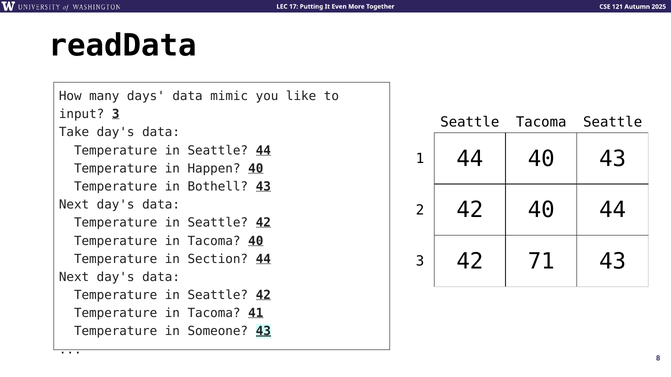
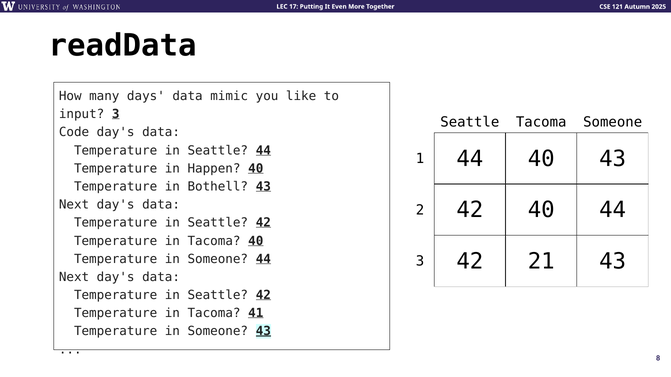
Tacoma Seattle: Seattle -> Someone (613, 122)
Take: Take -> Code (74, 132)
Section: Section -> Someone (218, 259)
71: 71 -> 21 (541, 262)
